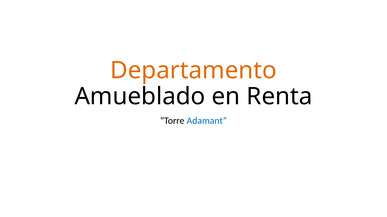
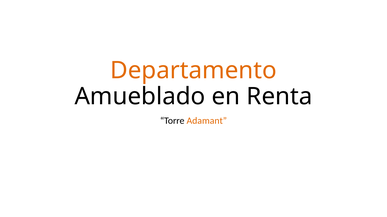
Adamant colour: blue -> orange (207, 121)
